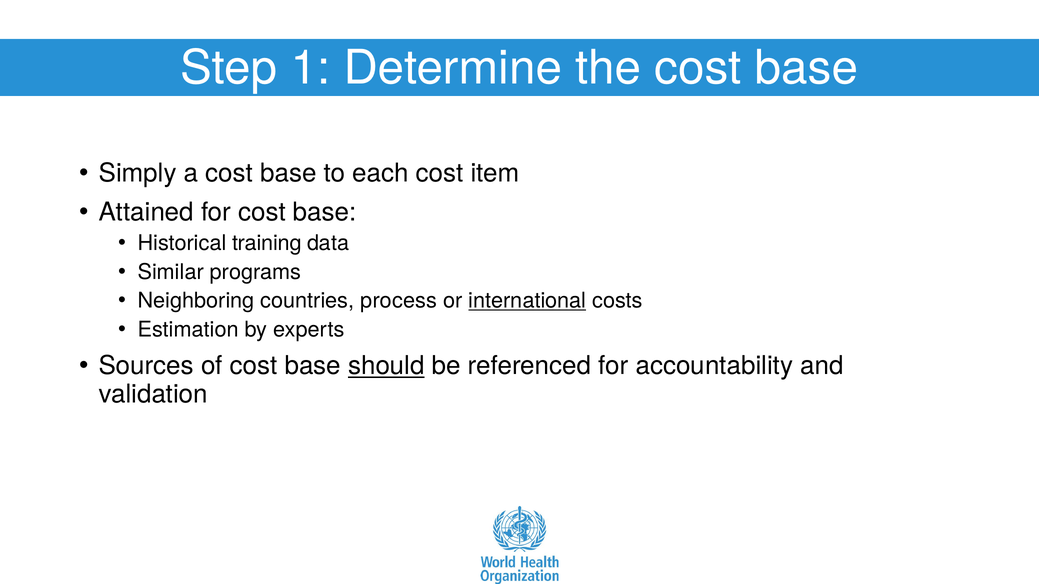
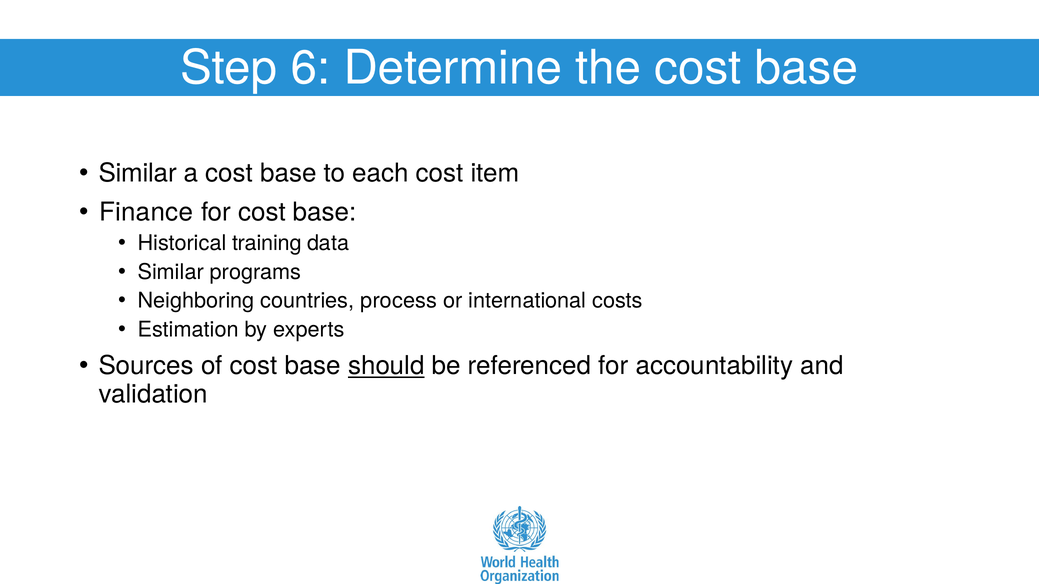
1: 1 -> 6 (310, 68)
Simply: Simply -> Similar (138, 173)
Attained: Attained -> Finance (146, 212)
international underline: present -> none (527, 301)
